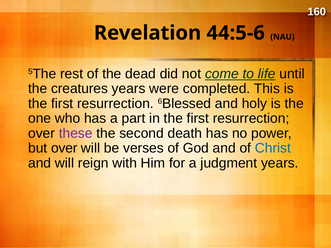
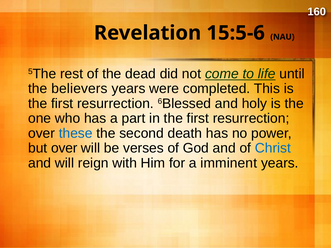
44:5-6: 44:5-6 -> 15:5-6 (236, 33)
creatures: creatures -> believers (79, 89)
these colour: purple -> blue (76, 133)
judgment: judgment -> imminent (229, 163)
